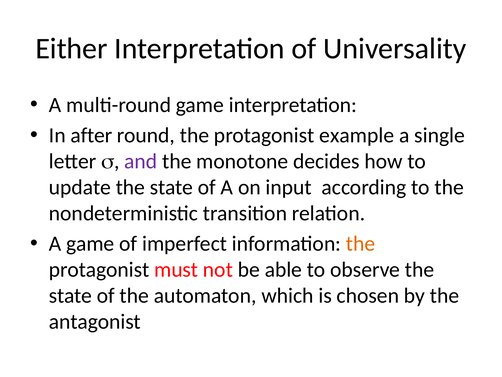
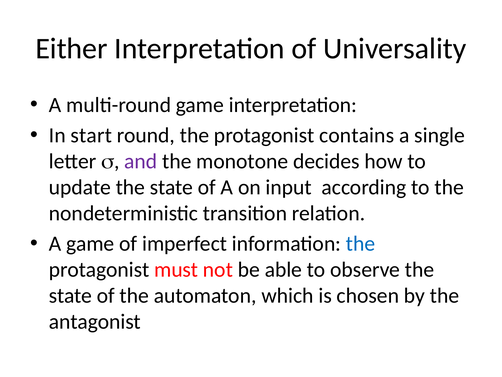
after: after -> start (91, 135)
example: example -> contains (357, 135)
the colour: orange -> blue (361, 244)
